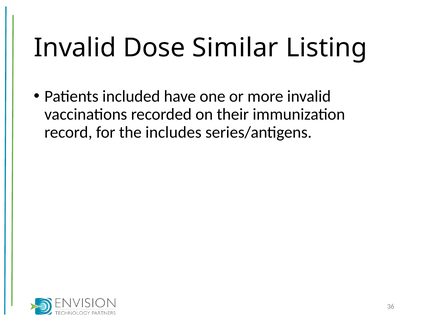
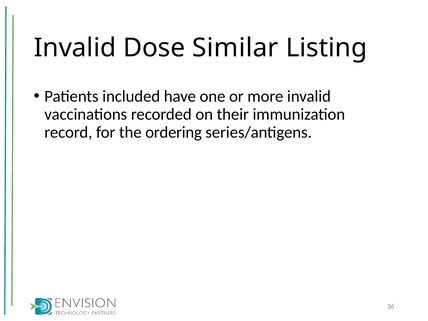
includes: includes -> ordering (174, 132)
